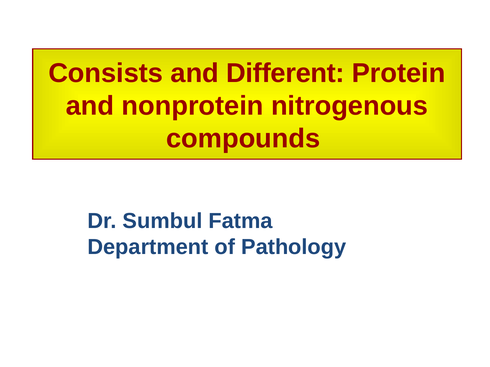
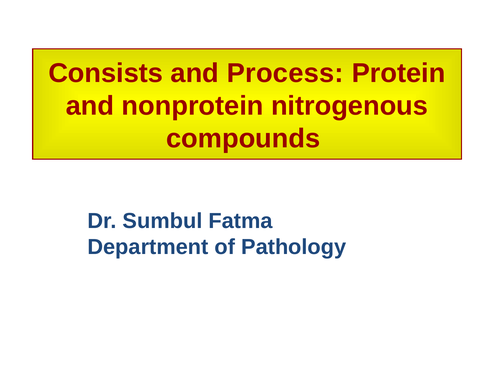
Different: Different -> Process (285, 73)
